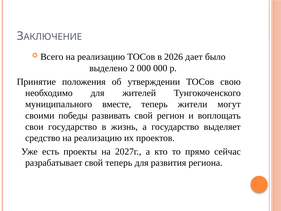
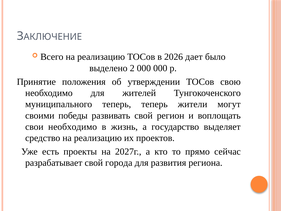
муниципального вместе: вместе -> теперь (117, 104)
свои государство: государство -> необходимо (73, 127)
свой теперь: теперь -> города (119, 163)
